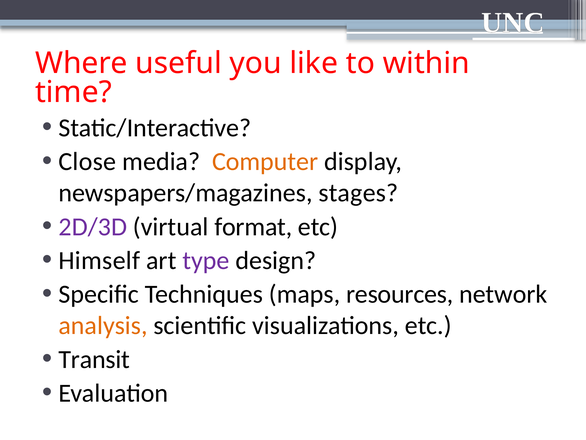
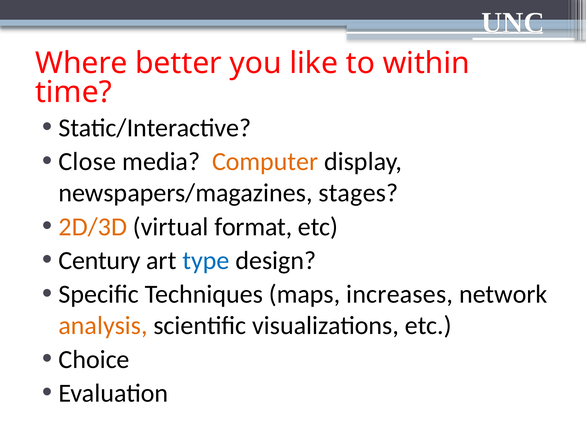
useful: useful -> better (178, 63)
2D/3D colour: purple -> orange (93, 227)
Himself: Himself -> Century (100, 260)
type colour: purple -> blue (206, 260)
resources: resources -> increases (400, 294)
Transit: Transit -> Choice (94, 359)
